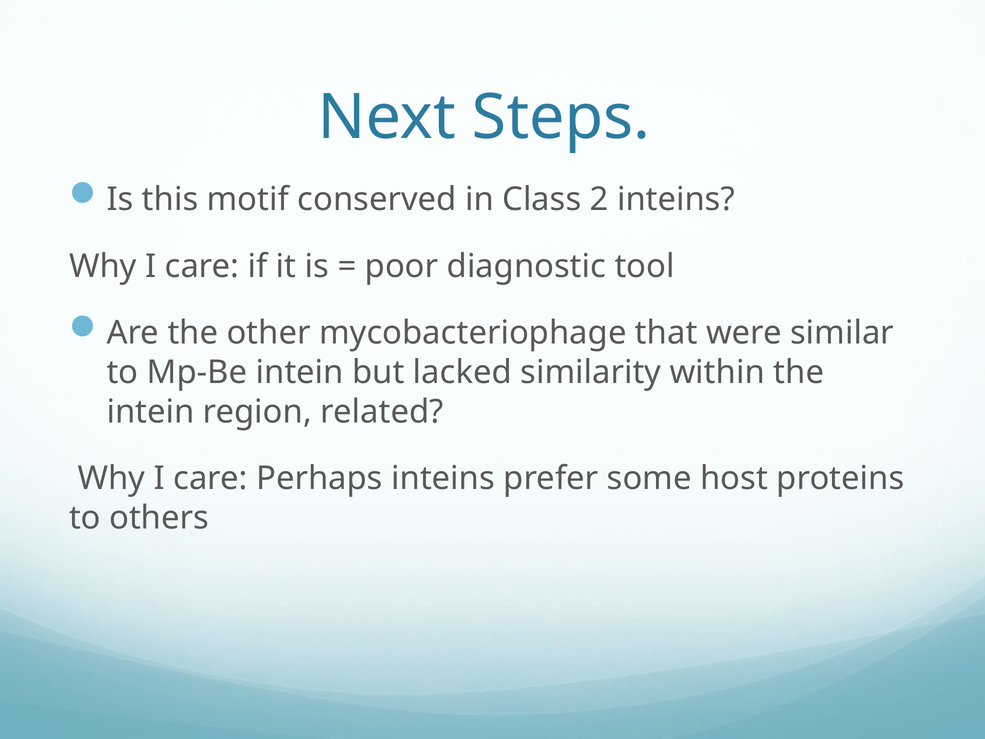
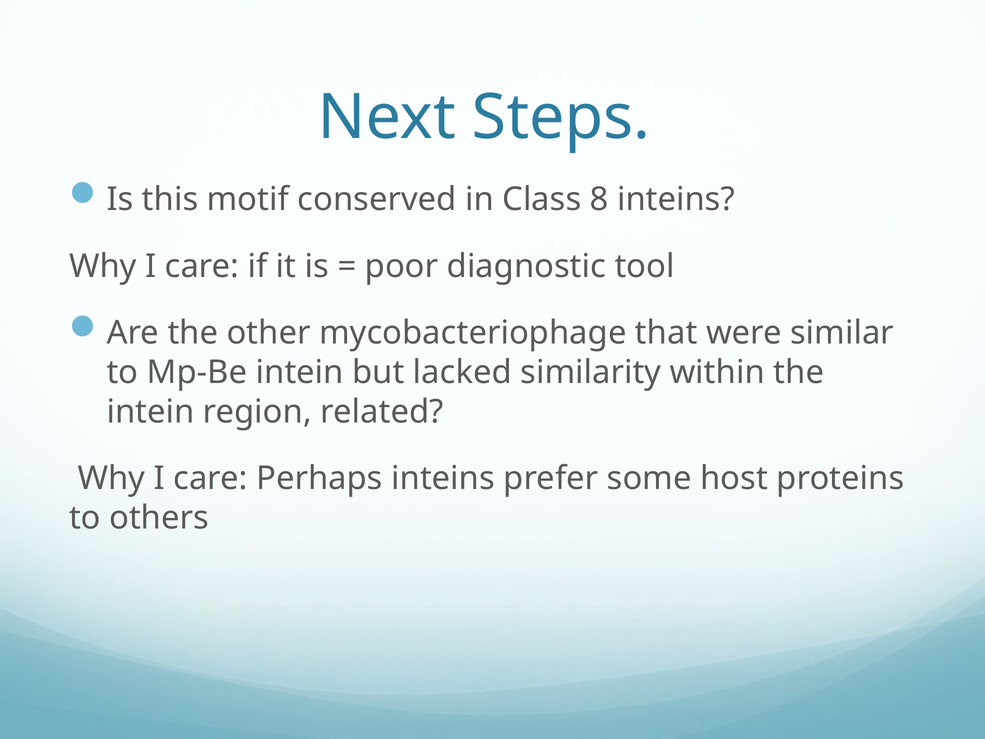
2: 2 -> 8 (599, 199)
